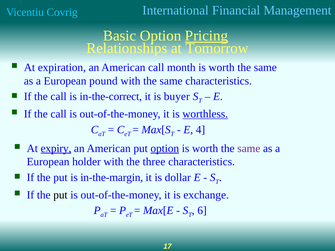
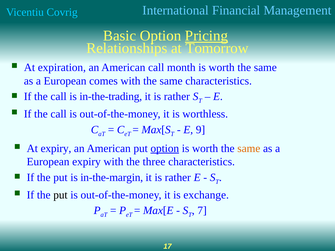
pound: pound -> comes (103, 81)
in-the-correct: in-the-correct -> in-the-trading (111, 97)
buyer: buyer -> rather (177, 97)
worthless underline: present -> none (205, 114)
4: 4 -> 9 (201, 130)
expiry underline: present -> none (56, 149)
same colour: purple -> orange (249, 149)
European holder: holder -> expiry (86, 162)
dollar: dollar -> rather (178, 178)
6: 6 -> 7 (202, 211)
